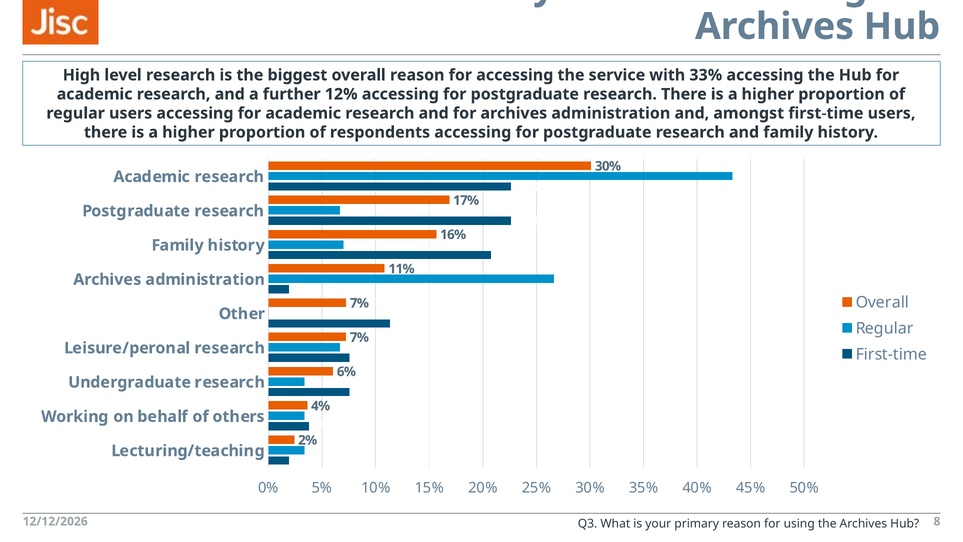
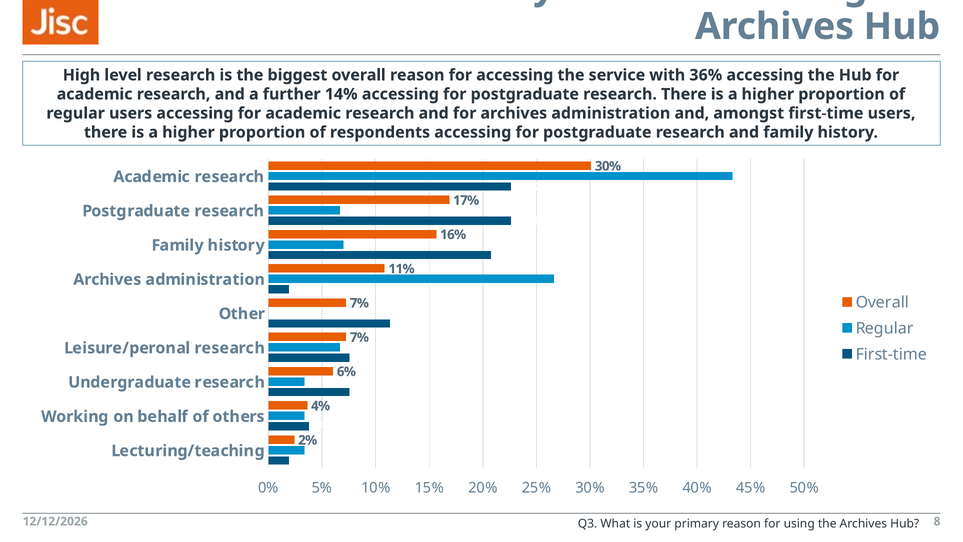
33%: 33% -> 36% (706, 75)
12%: 12% -> 14% (341, 94)
